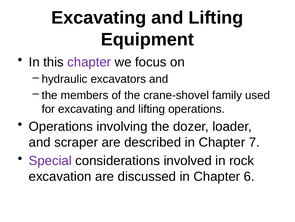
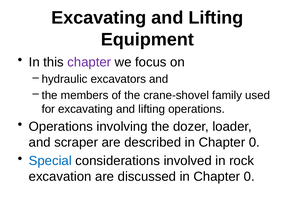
described in Chapter 7: 7 -> 0 (254, 142)
Special colour: purple -> blue (50, 160)
discussed in Chapter 6: 6 -> 0 (249, 176)
